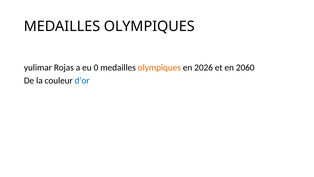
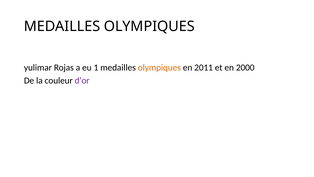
0: 0 -> 1 (96, 67)
2026: 2026 -> 2011 (204, 67)
2060: 2060 -> 2000 (245, 67)
d’or colour: blue -> purple (82, 81)
